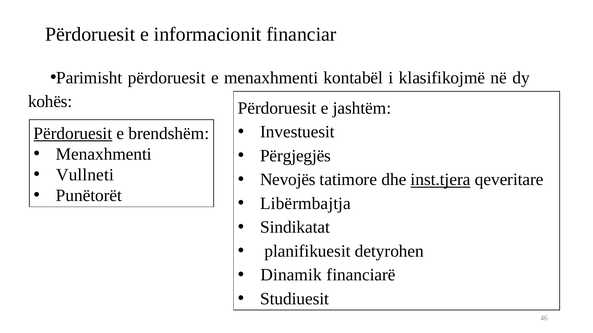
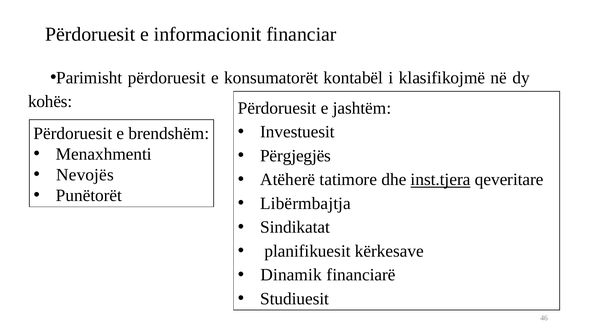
e menaxhmenti: menaxhmenti -> konsumatorët (271, 78)
Përdoruesit underline: present -> none (73, 134)
Vullneti: Vullneti -> Nevojës (85, 175)
Nevojës: Nevojës -> Atëherë (288, 180)
detyrohen: detyrohen -> kërkesave (389, 252)
